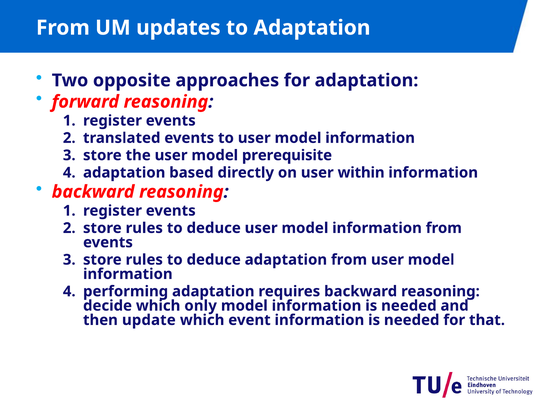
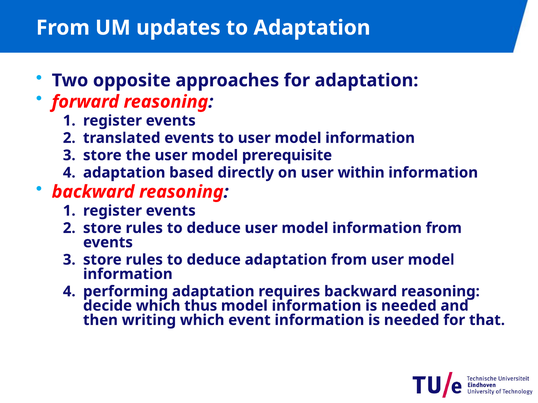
only: only -> thus (201, 306)
update: update -> writing (149, 320)
